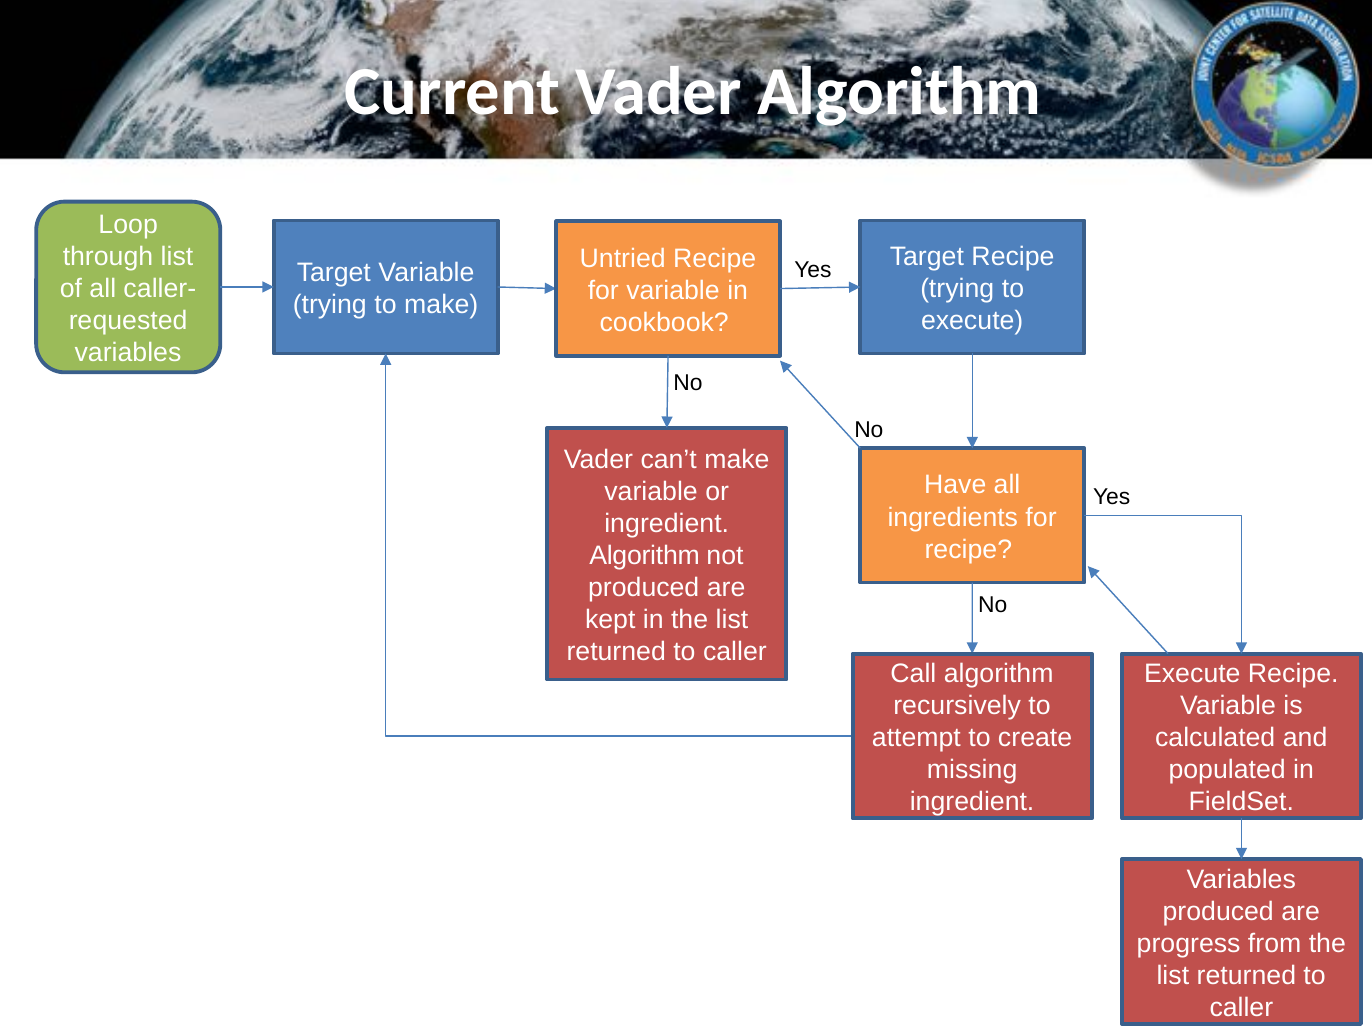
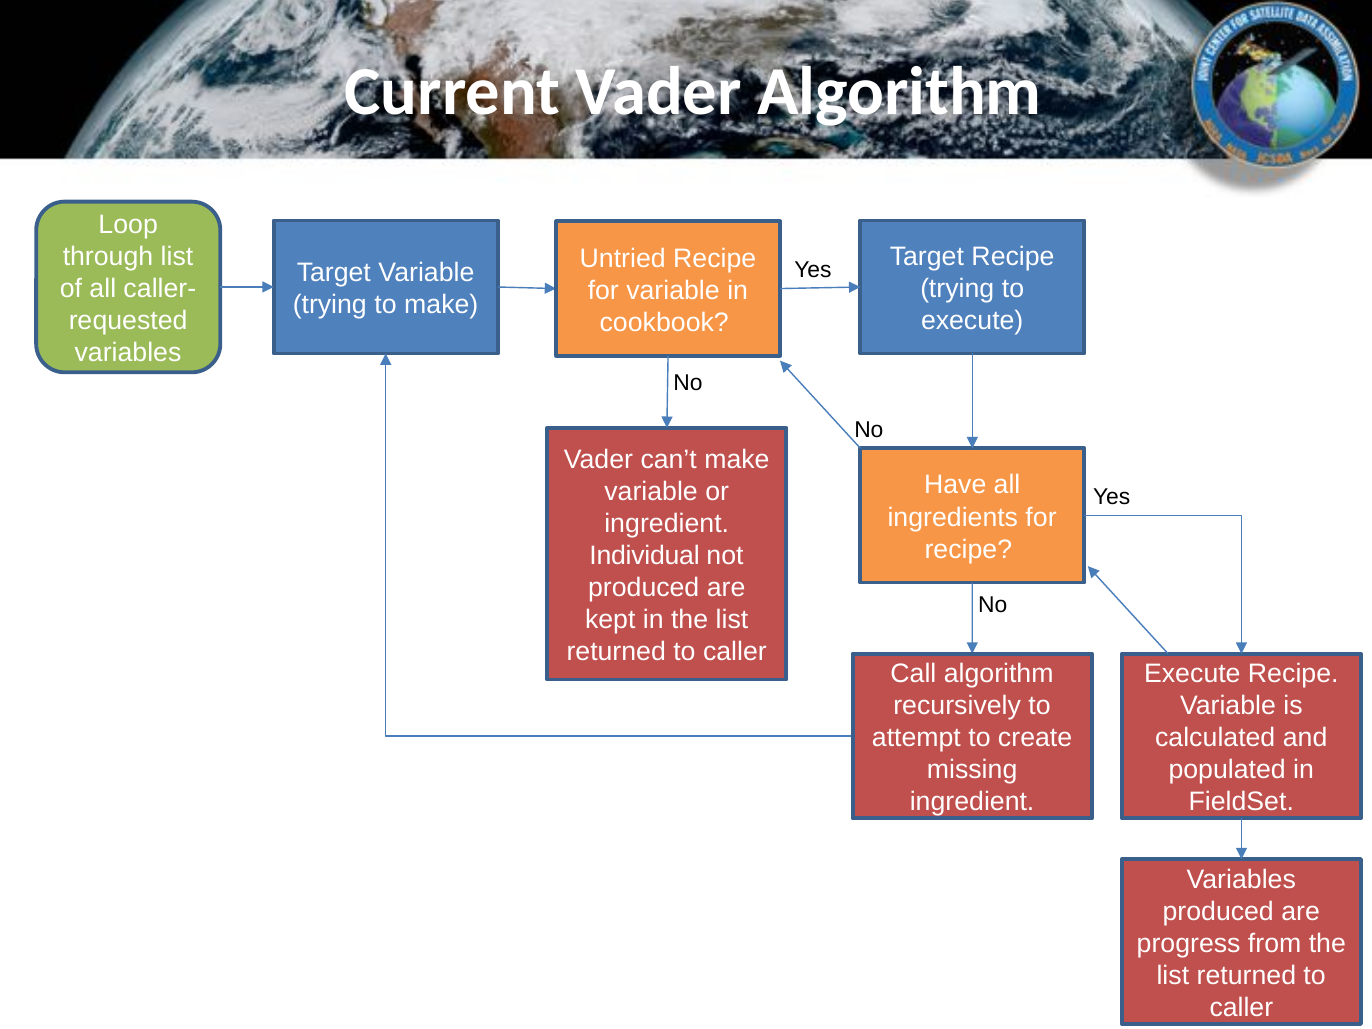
Algorithm: Algorithm -> Individual (645, 556)
